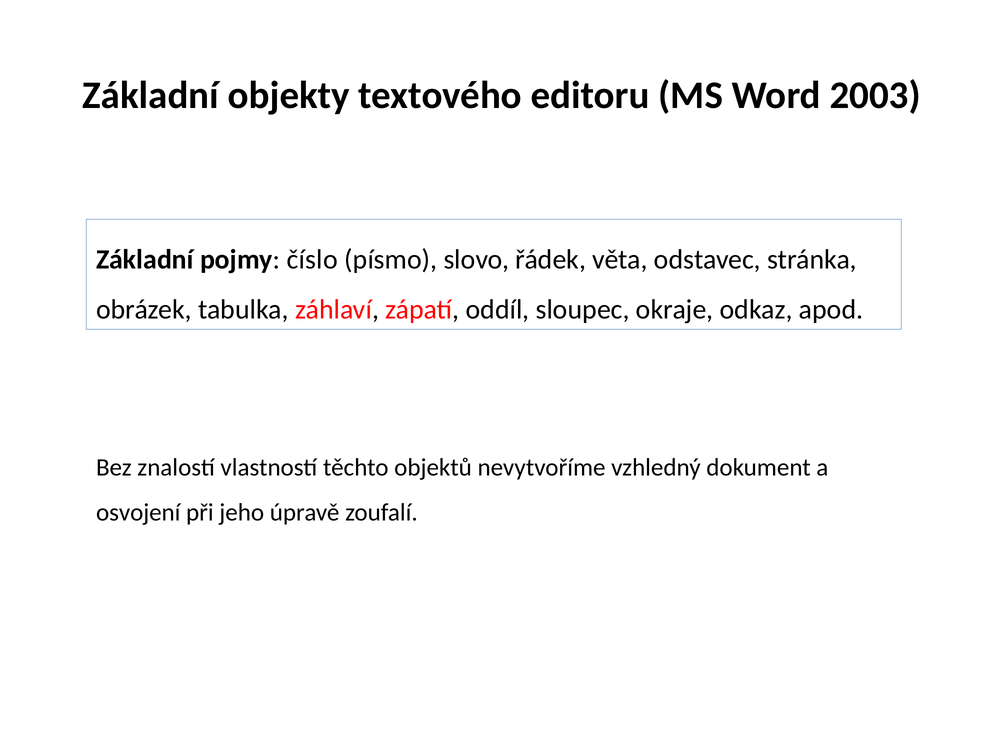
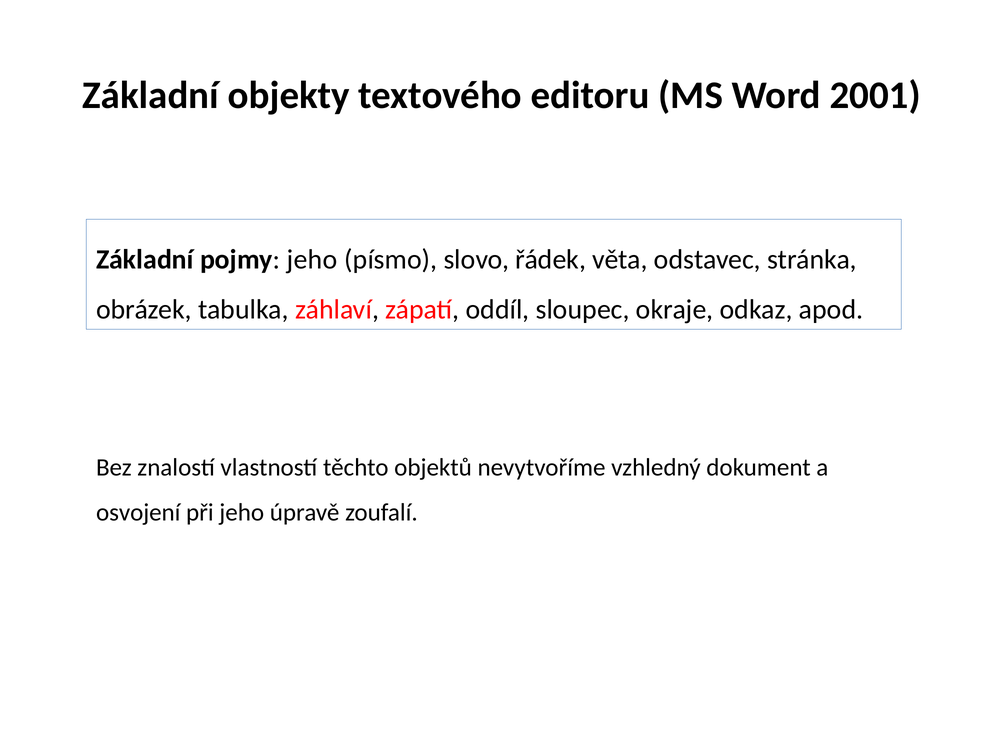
2003: 2003 -> 2001 (875, 95)
pojmy číslo: číslo -> jeho (312, 260)
